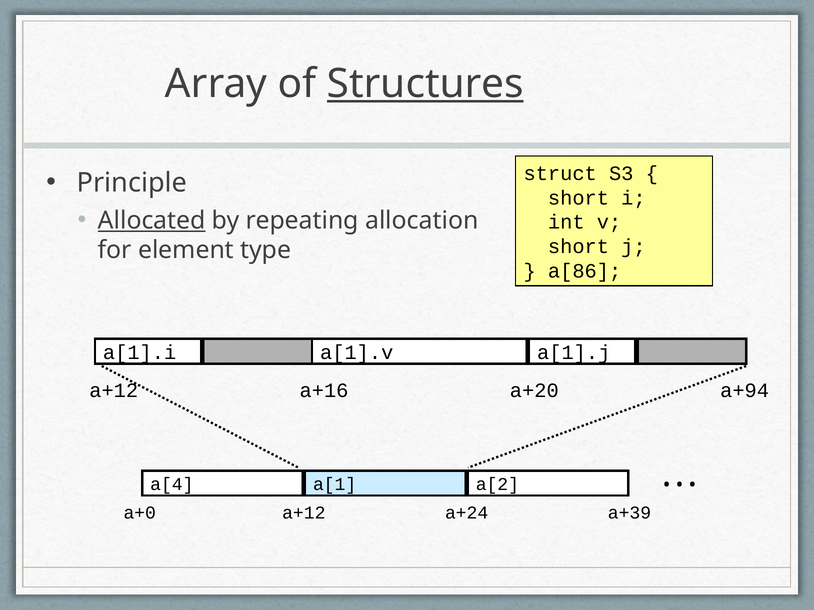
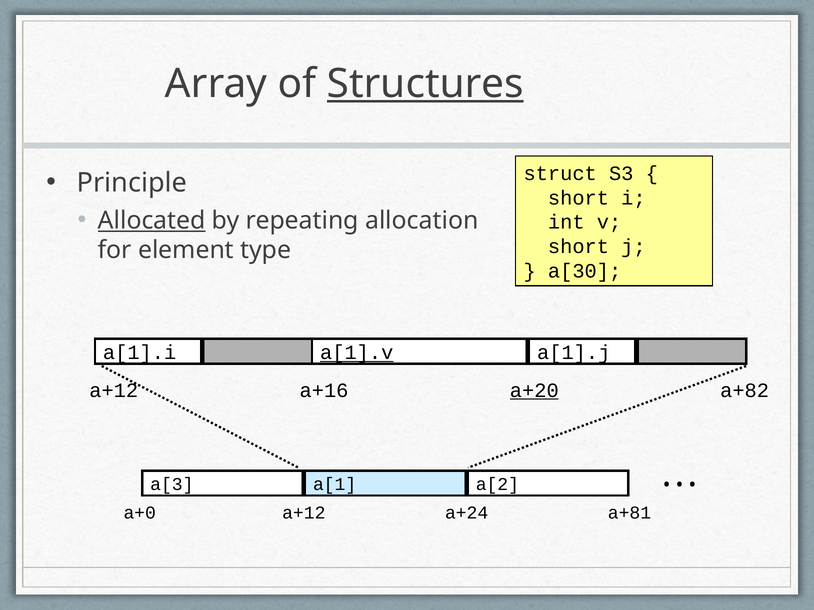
a[86: a[86 -> a[30 (585, 271)
a[1].v underline: none -> present (357, 353)
a+20 underline: none -> present (534, 391)
a+94: a+94 -> a+82 (745, 391)
a[4: a[4 -> a[3 (172, 485)
a+39: a+39 -> a+81 (629, 513)
